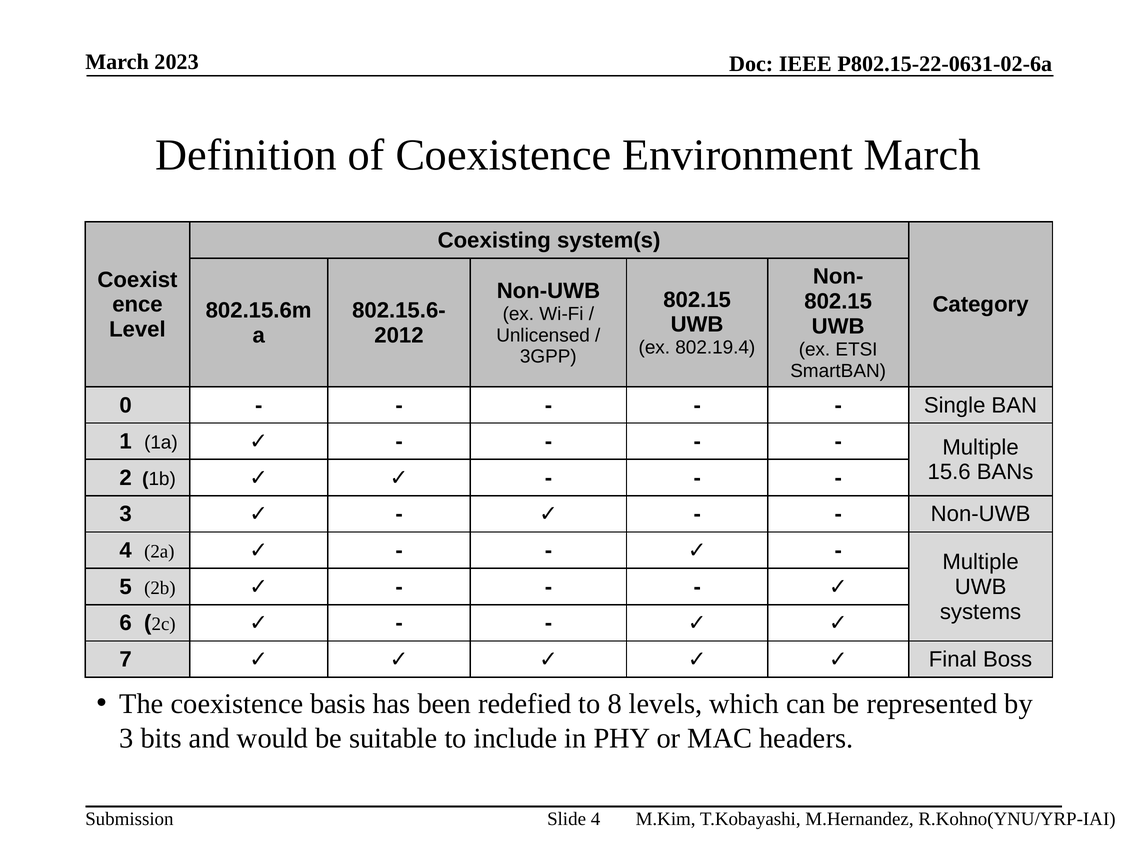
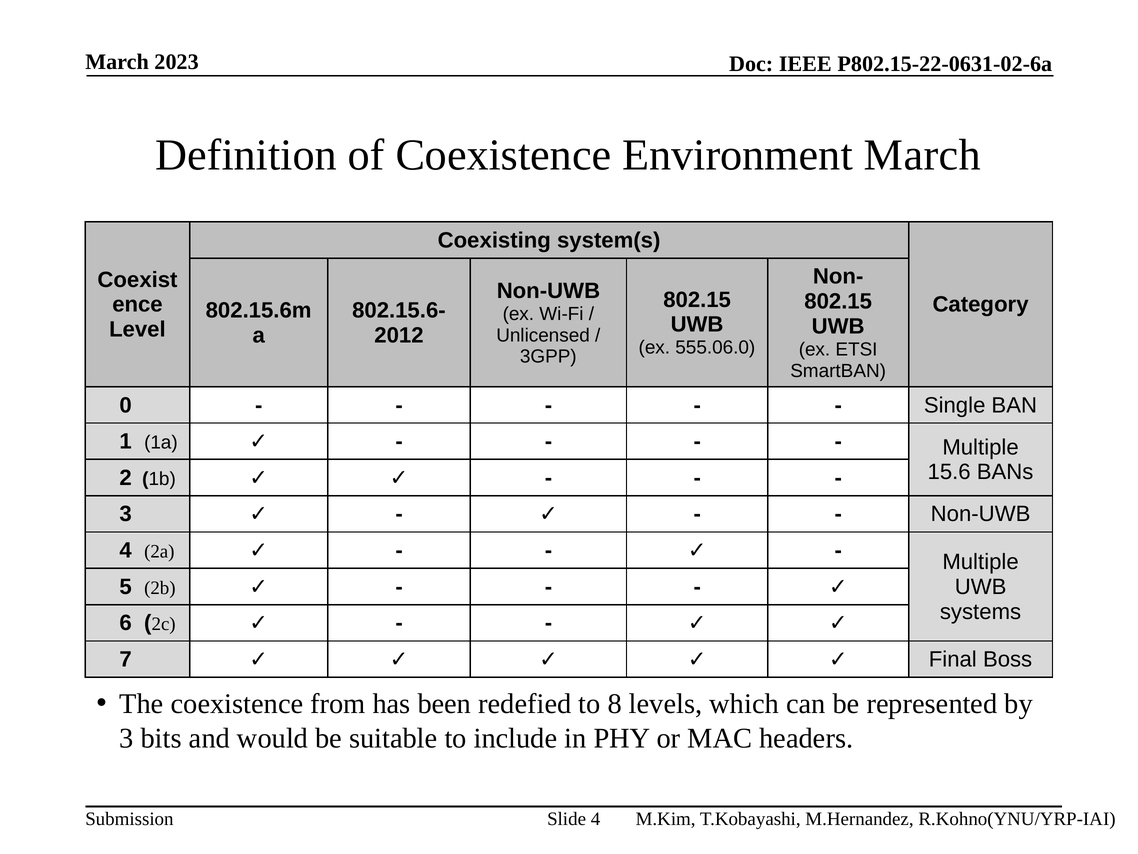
802.19.4: 802.19.4 -> 555.06.0 (715, 348)
basis: basis -> from (338, 704)
